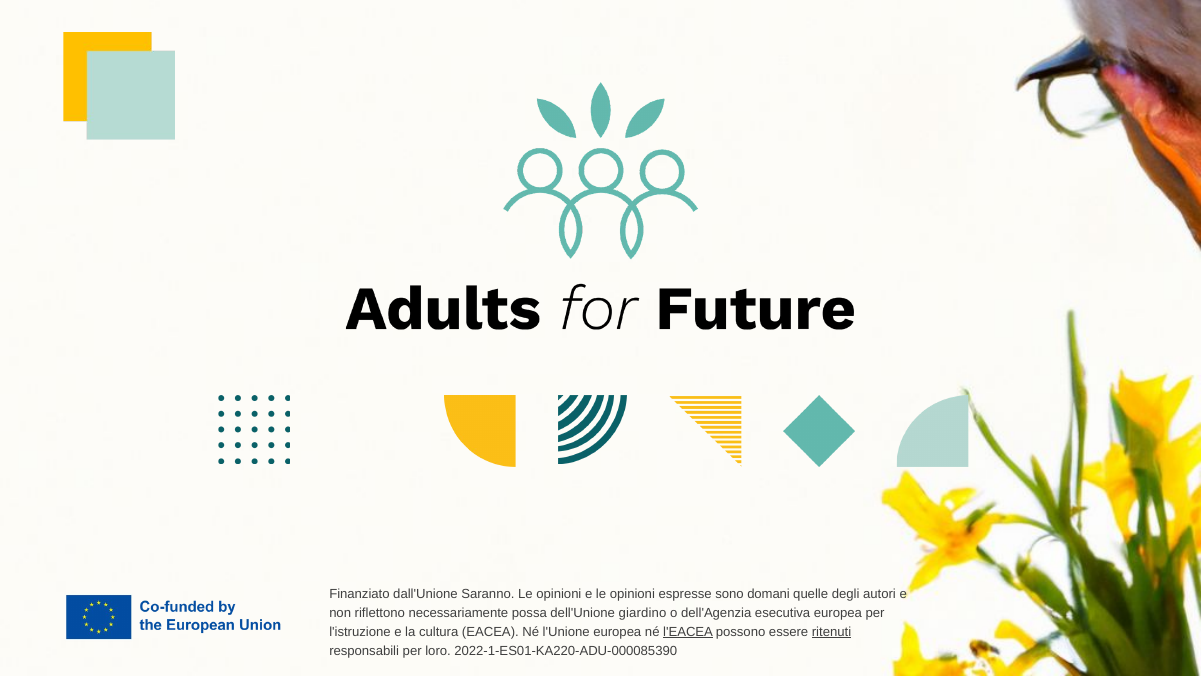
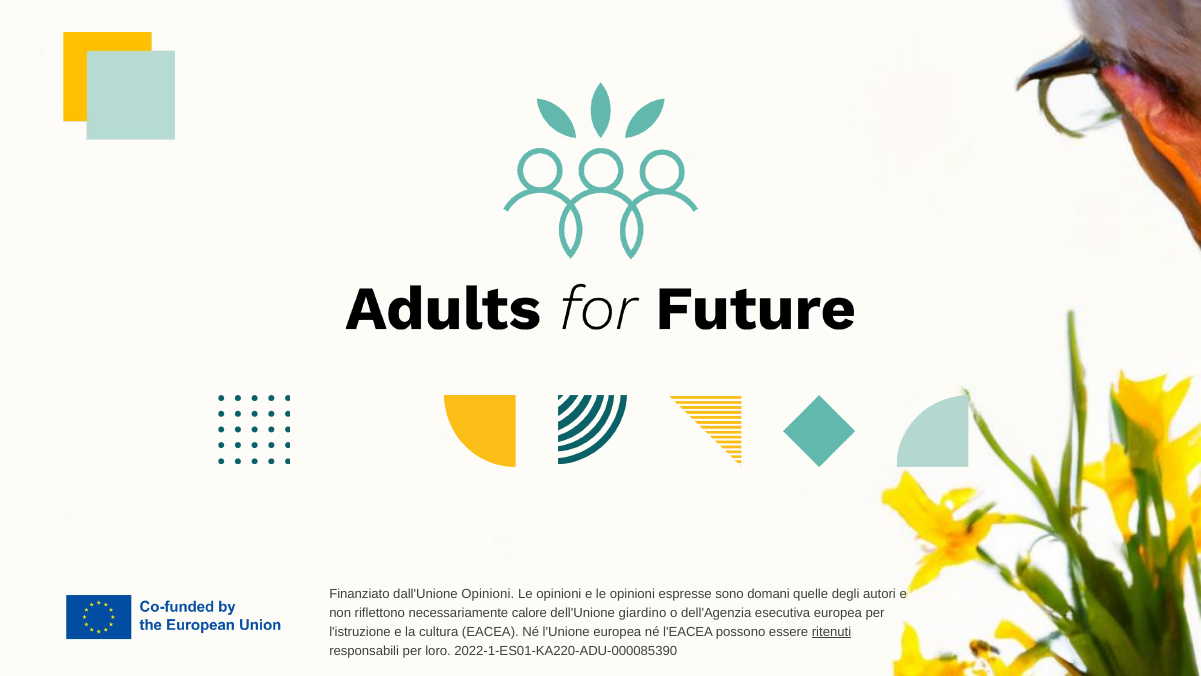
dall'Unione Saranno: Saranno -> Opinioni (488, 594)
possa: possa -> calore (529, 613)
l'EACEA underline: present -> none (688, 632)
